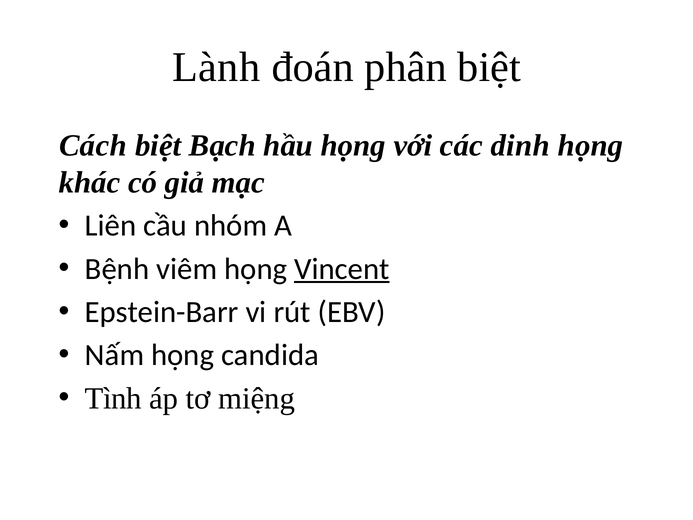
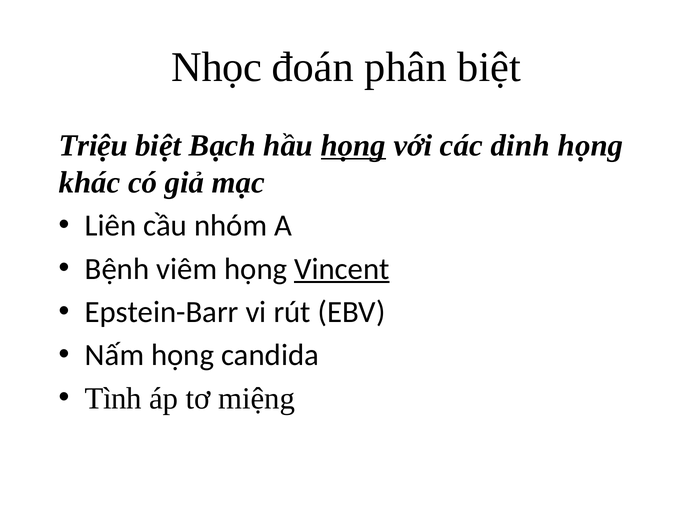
Lành: Lành -> Nhọc (217, 67)
Cách: Cách -> Triệu (93, 145)
họng underline: none -> present (353, 145)
